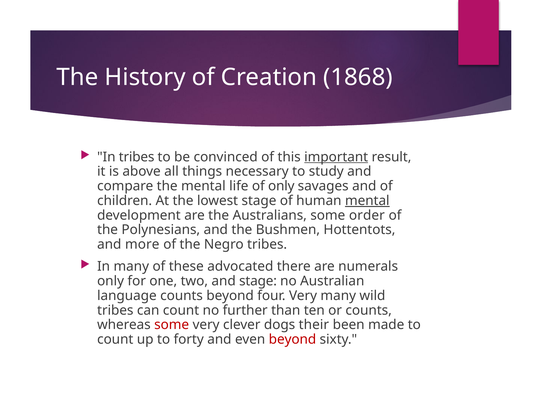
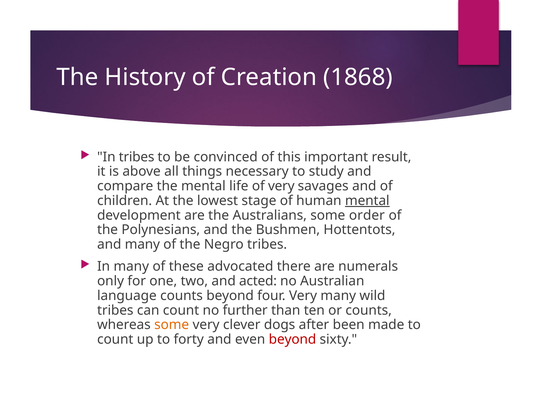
important underline: present -> none (336, 157)
of only: only -> very (281, 186)
and more: more -> many (142, 245)
and stage: stage -> acted (258, 282)
some colour: red -> orange (172, 325)
their: their -> after (314, 325)
